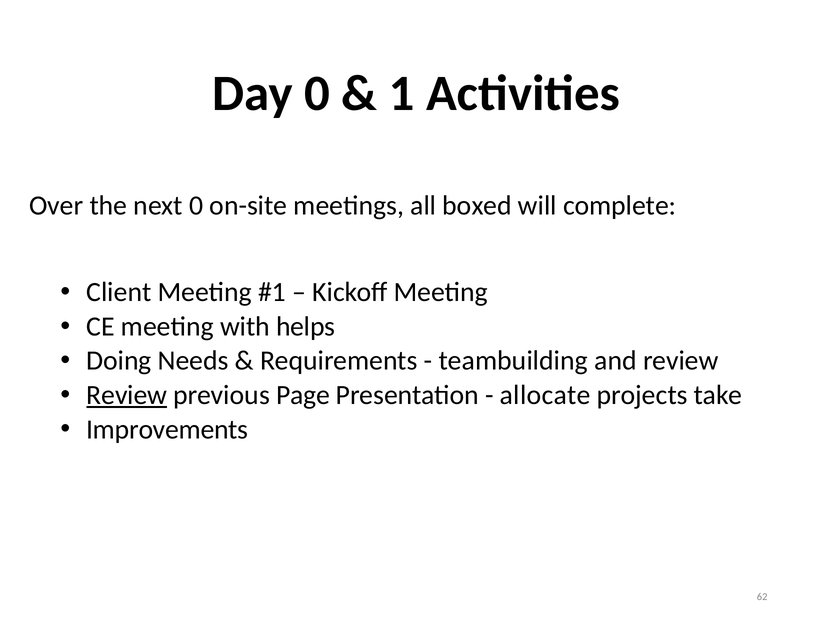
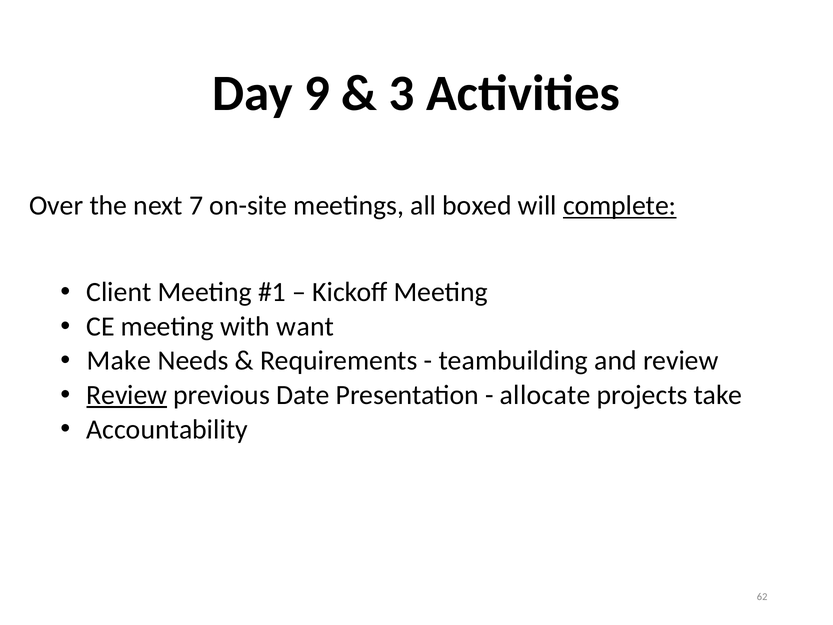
Day 0: 0 -> 9 (317, 93)
1: 1 -> 3 (402, 93)
next 0: 0 -> 7 (196, 206)
complete underline: none -> present (620, 206)
helps: helps -> want (305, 326)
Doing: Doing -> Make (119, 361)
Page: Page -> Date (303, 395)
Improvements: Improvements -> Accountability (167, 429)
